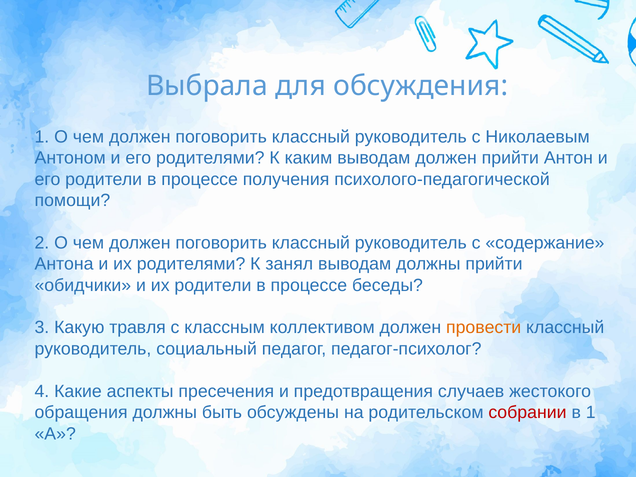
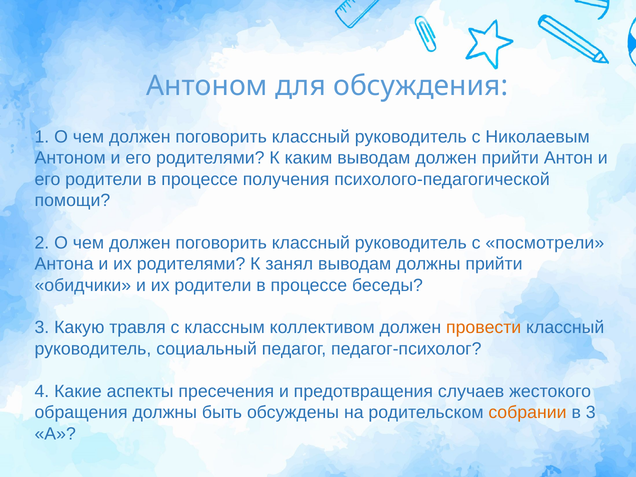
Выбрала: Выбрала -> Антоном (207, 86)
содержание: содержание -> посмотрели (545, 243)
собрании colour: red -> orange (528, 412)
в 1: 1 -> 3 (591, 412)
